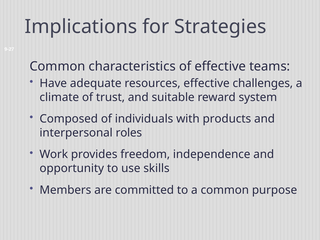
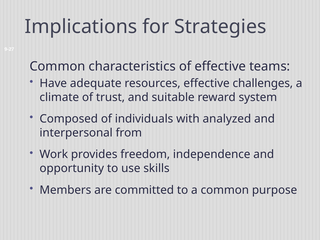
products: products -> analyzed (227, 119)
roles: roles -> from (129, 133)
